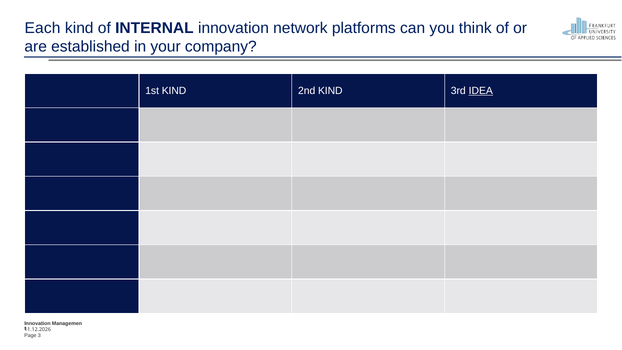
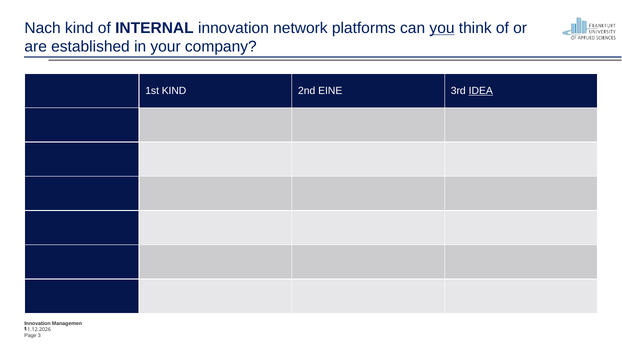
Each: Each -> Nach (43, 28)
you underline: none -> present (442, 28)
2nd KIND: KIND -> EINE (330, 91)
